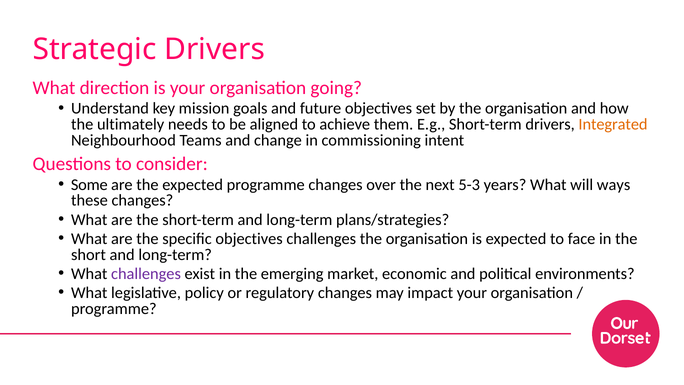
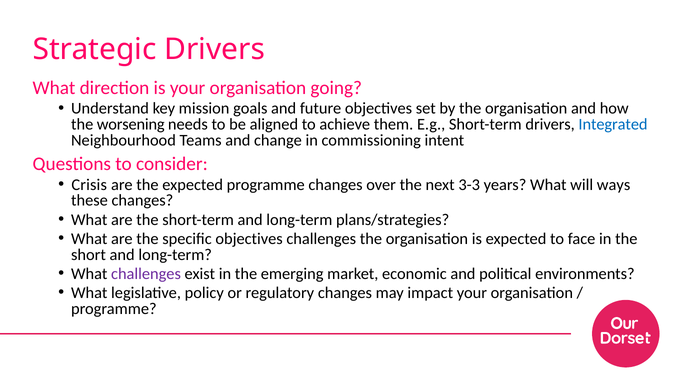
ultimately: ultimately -> worsening (131, 124)
Integrated colour: orange -> blue (613, 124)
Some: Some -> Crisis (89, 185)
5-3: 5-3 -> 3-3 (469, 185)
